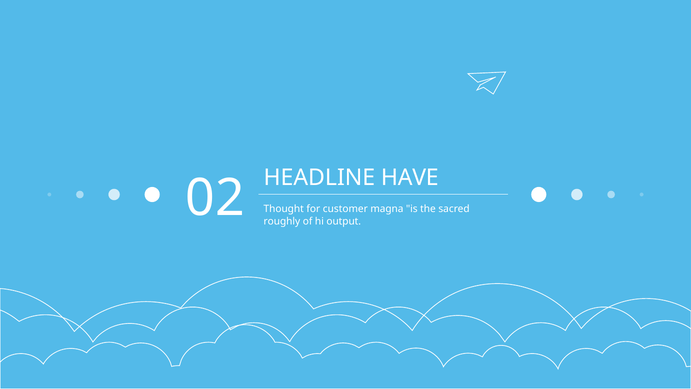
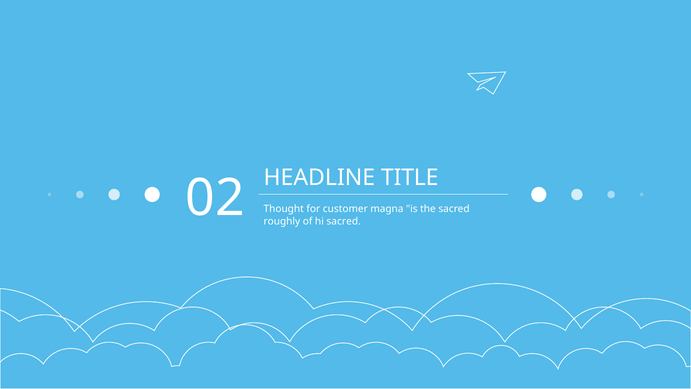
HAVE: HAVE -> TITLE (410, 177)
hi output: output -> sacred (344, 221)
